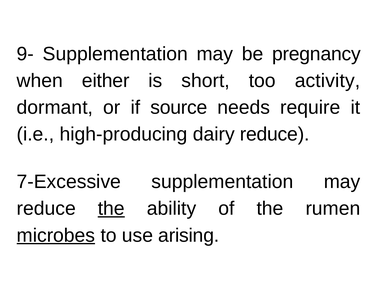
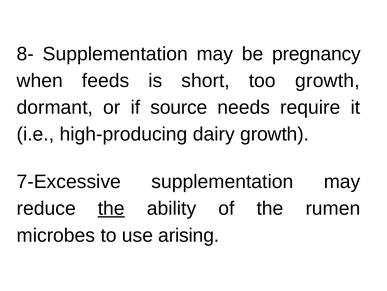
9-: 9- -> 8- (25, 54)
either: either -> feeds (106, 81)
too activity: activity -> growth (327, 81)
dairy reduce: reduce -> growth (275, 134)
microbes underline: present -> none (56, 235)
